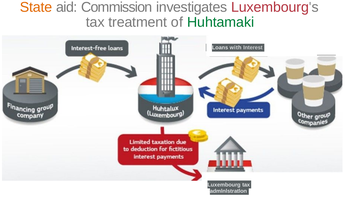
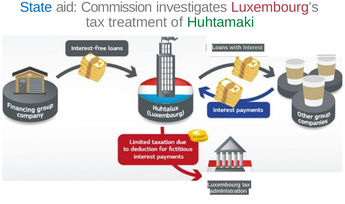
State colour: orange -> blue (36, 7)
